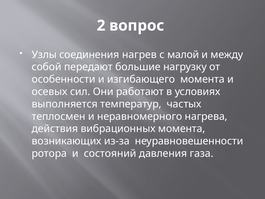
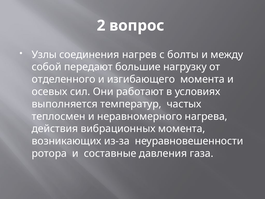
малой: малой -> болты (183, 55)
особенности: особенности -> отделенного (64, 79)
состояний: состояний -> составные (110, 153)
